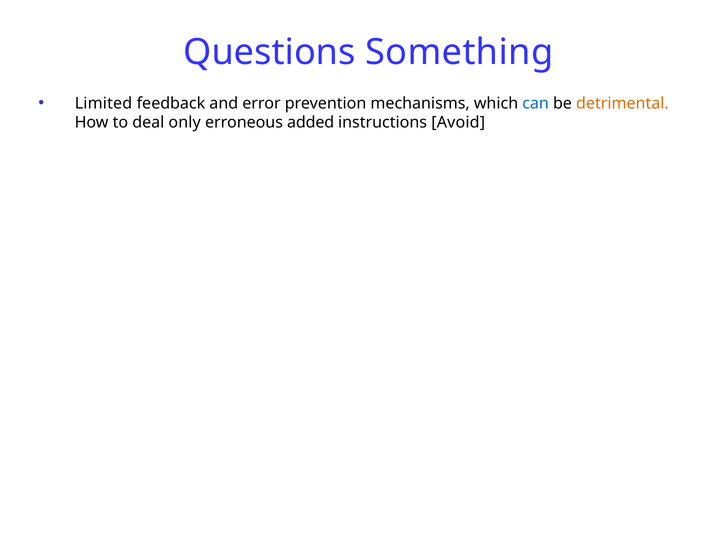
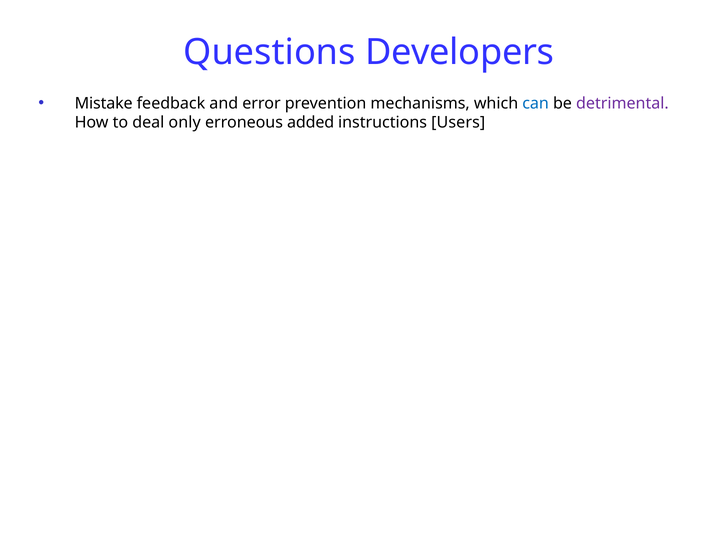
Something: Something -> Developers (460, 52)
Limited: Limited -> Mistake (104, 103)
detrimental colour: orange -> purple (622, 103)
Avoid: Avoid -> Users (458, 123)
